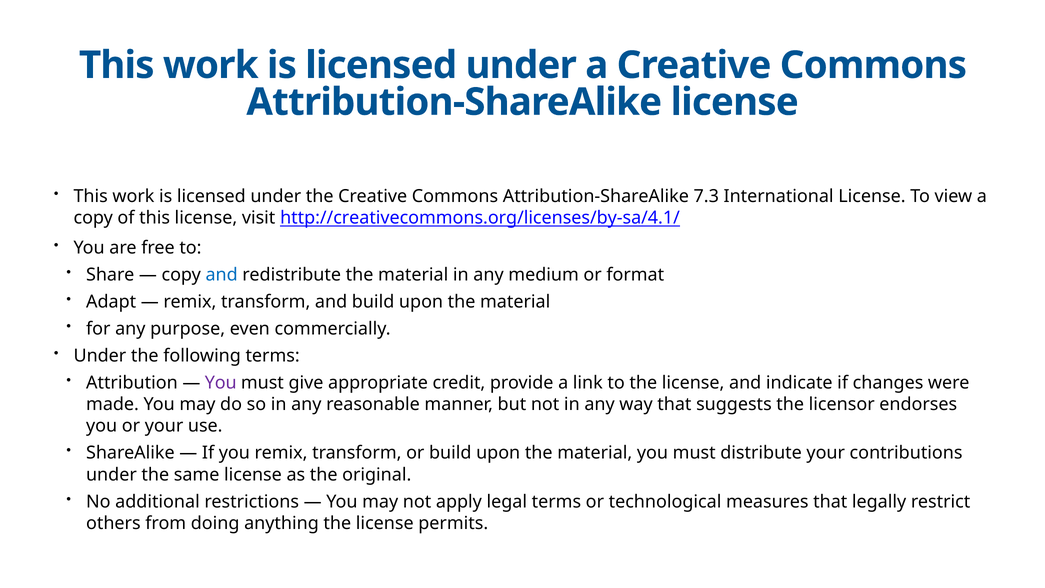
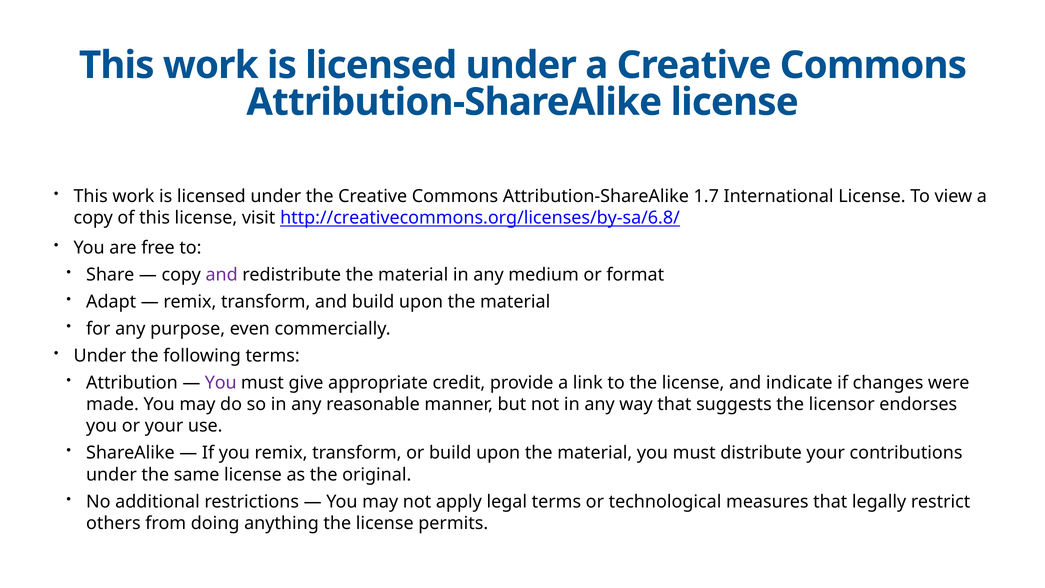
7.3: 7.3 -> 1.7 (706, 196)
http://creativecommons.org/licenses/by-sa/4.1/: http://creativecommons.org/licenses/by-sa/4.1/ -> http://creativecommons.org/licenses/by-sa/6.8/ (480, 218)
and colour: blue -> purple (222, 275)
